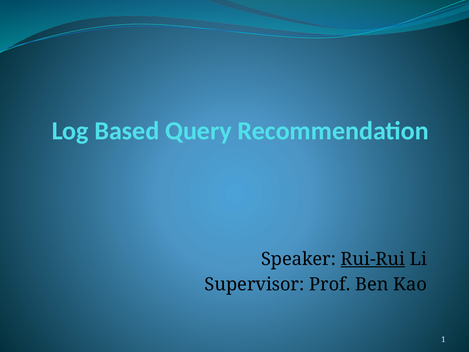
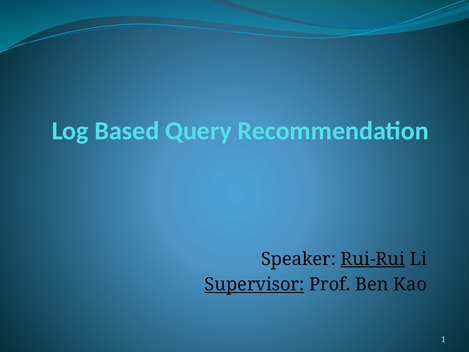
Supervisor underline: none -> present (255, 284)
